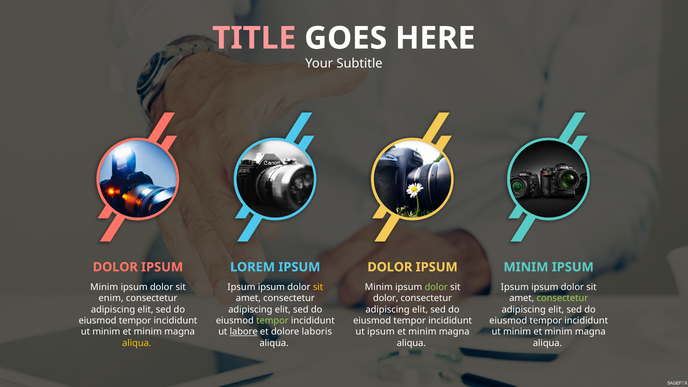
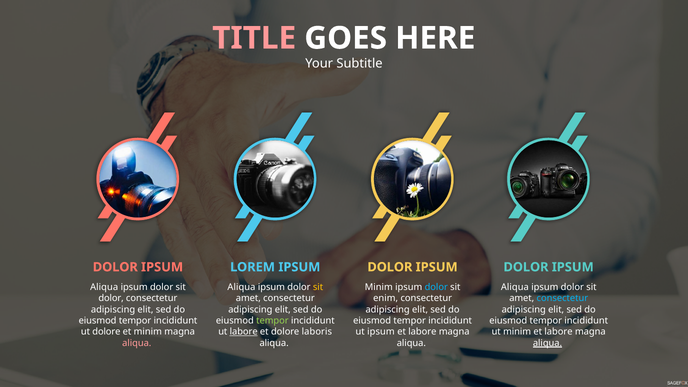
MINIM: MINIM -> DOLOR (526, 267)
Minim: Minim -> Aliqua (104, 287)
Ipsum: Ipsum -> Aliqua (241, 287)
dolor colour: light green -> light blue (436, 287)
Ipsum: Ipsum -> Aliqua (515, 287)
enim: enim -> dolor (111, 298)
dolor: dolor -> enim (386, 298)
consectetur colour: light green -> light blue (562, 298)
minim: minim -> dolore (106, 332)
minim: minim -> labore (422, 332)
minim: minim -> labore (559, 332)
aliqua colour: yellow -> pink (137, 343)
aliqua underline: none -> present (547, 343)
